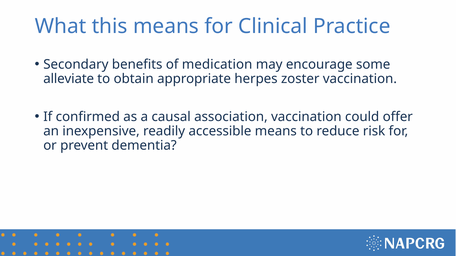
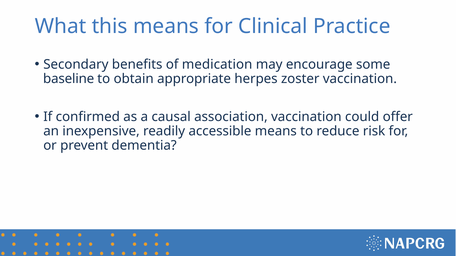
alleviate: alleviate -> baseline (69, 79)
